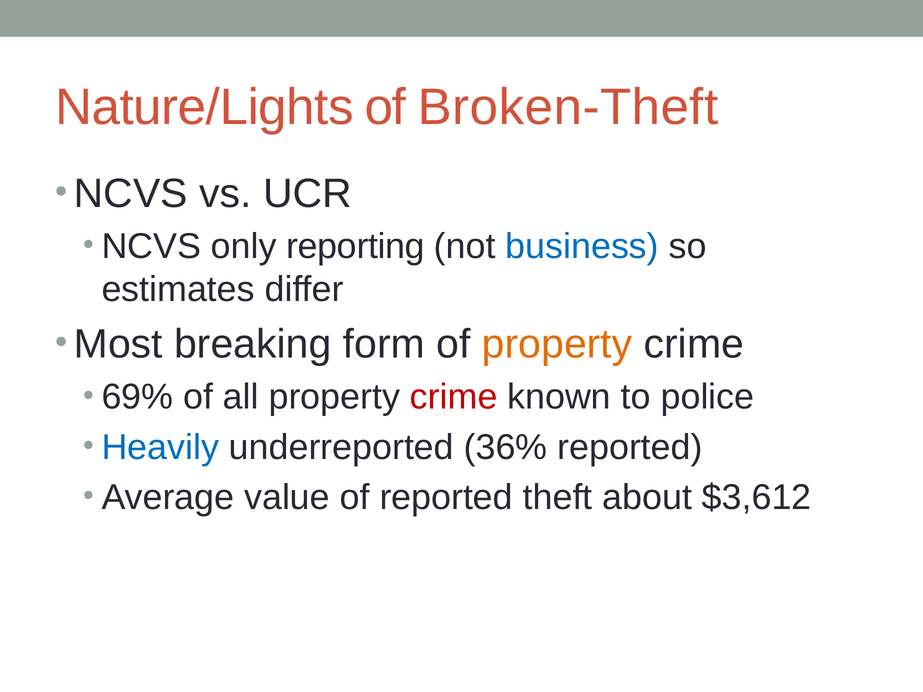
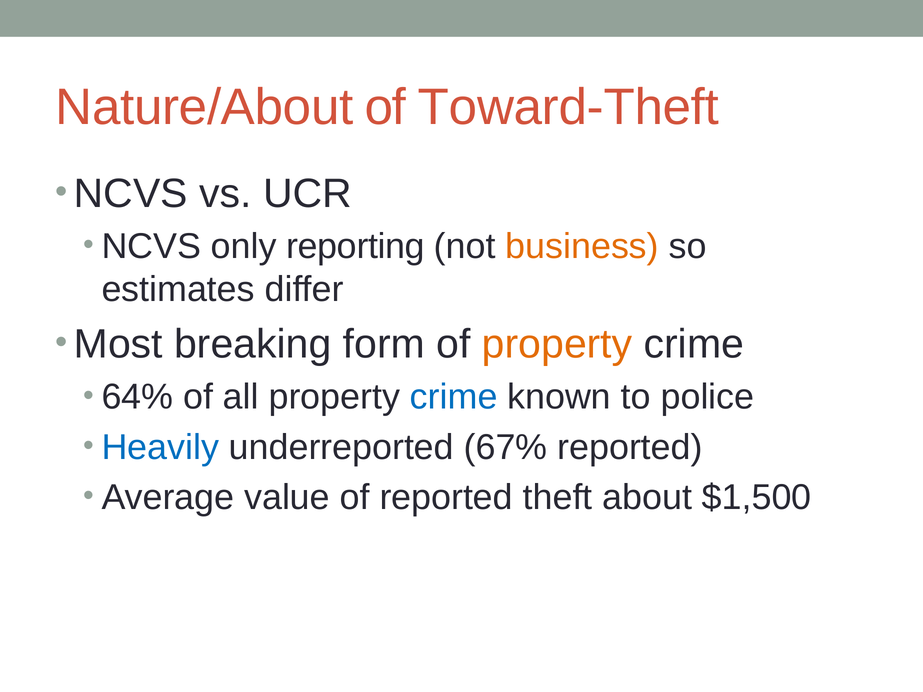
Nature/Lights: Nature/Lights -> Nature/About (204, 107)
Broken-Theft: Broken-Theft -> Toward-Theft (568, 107)
business colour: blue -> orange (582, 247)
69%: 69% -> 64% (137, 397)
crime colour: red -> blue (454, 397)
36%: 36% -> 67% (506, 447)
$3,612: $3,612 -> $1,500 (757, 498)
